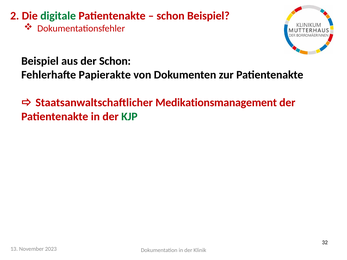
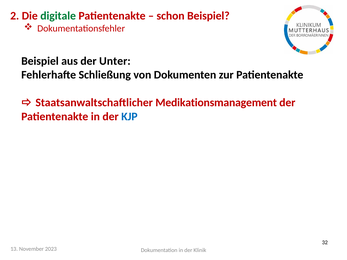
der Schon: Schon -> Unter (115, 61)
Papierakte: Papierakte -> Schließung (105, 75)
KJP colour: green -> blue (129, 117)
